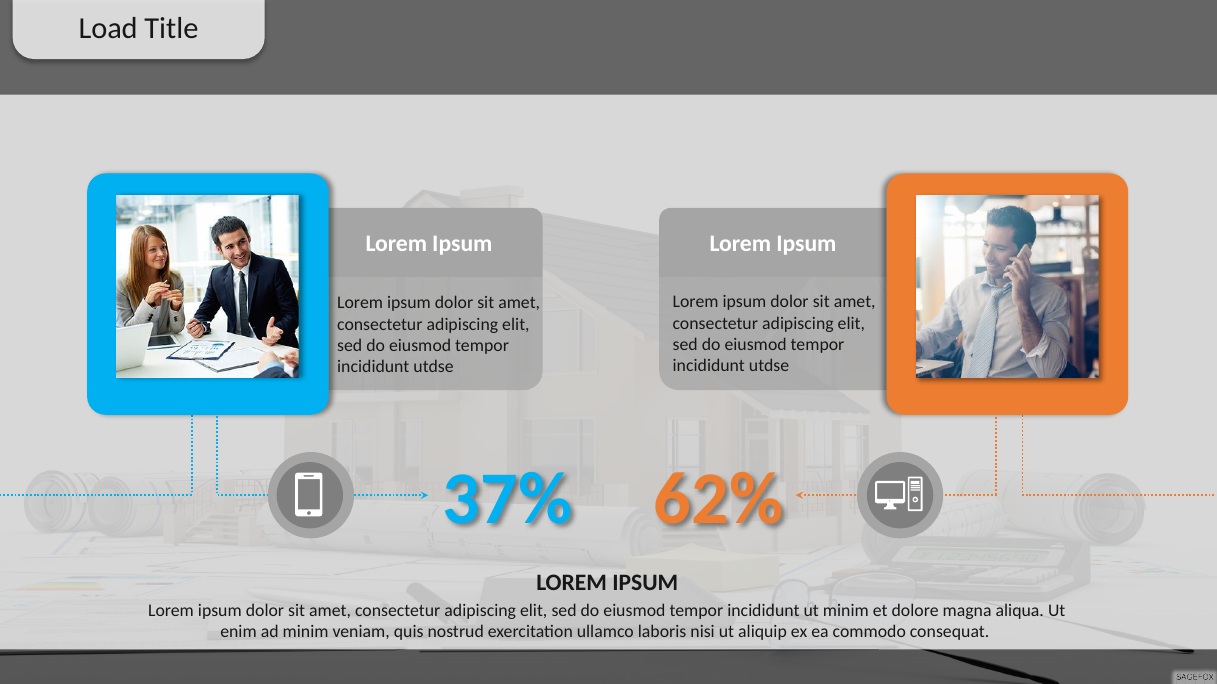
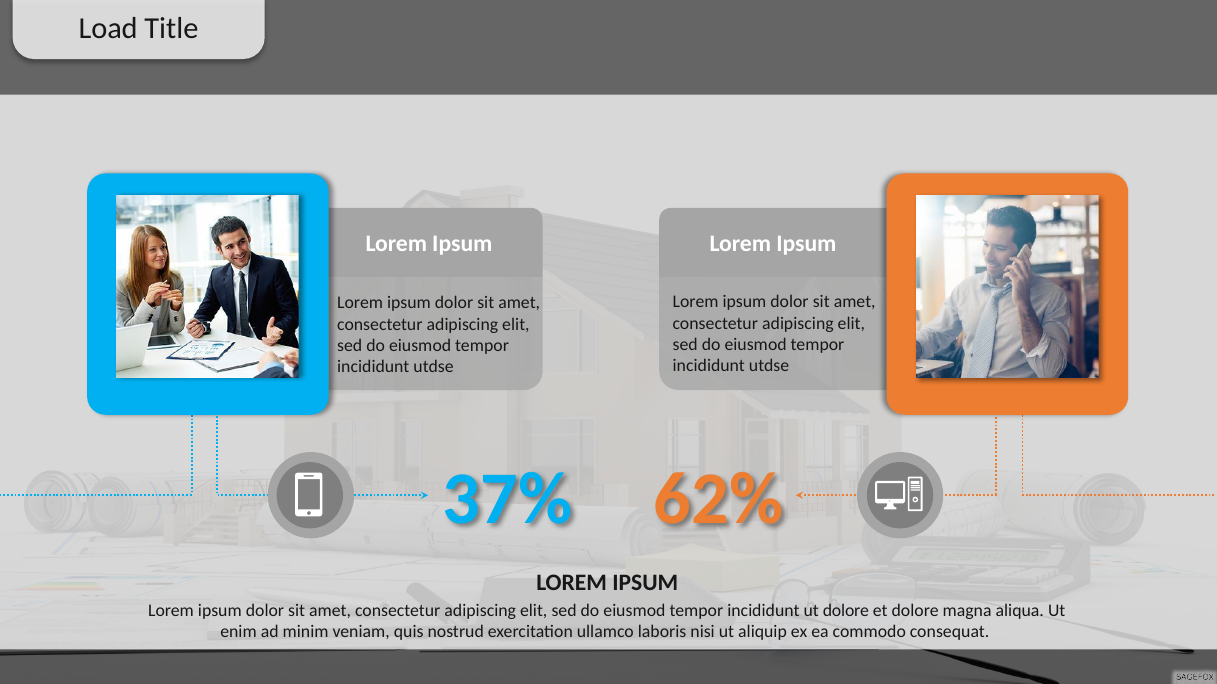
ut minim: minim -> dolore (846, 611)
